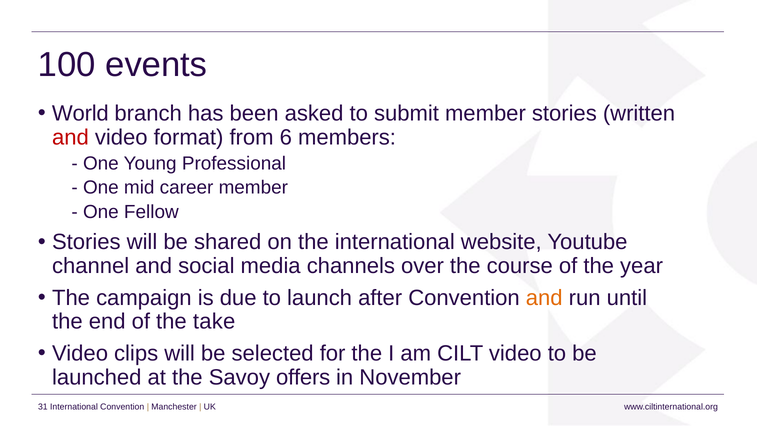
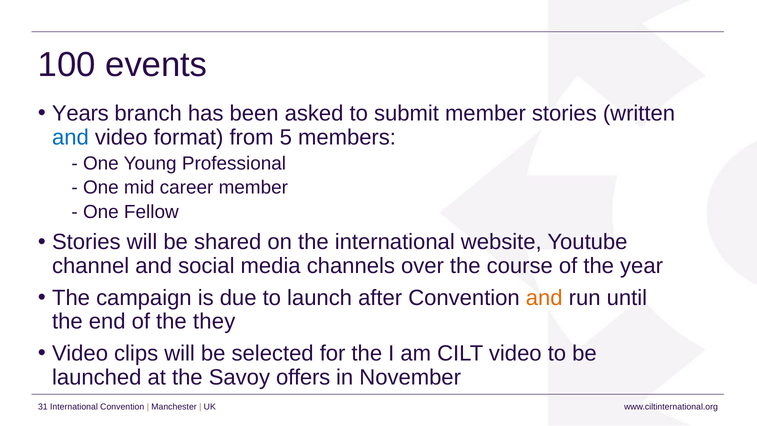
World: World -> Years (80, 113)
and colour: red -> blue (70, 137)
6: 6 -> 5 (286, 137)
take: take -> they (214, 321)
